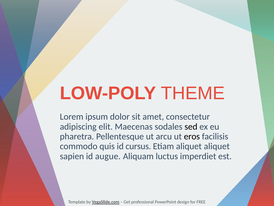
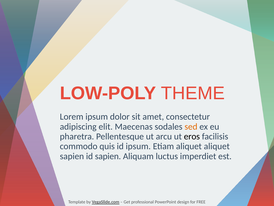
sed colour: black -> orange (191, 126)
id cursus: cursus -> ipsum (138, 146)
id augue: augue -> sapien (108, 156)
